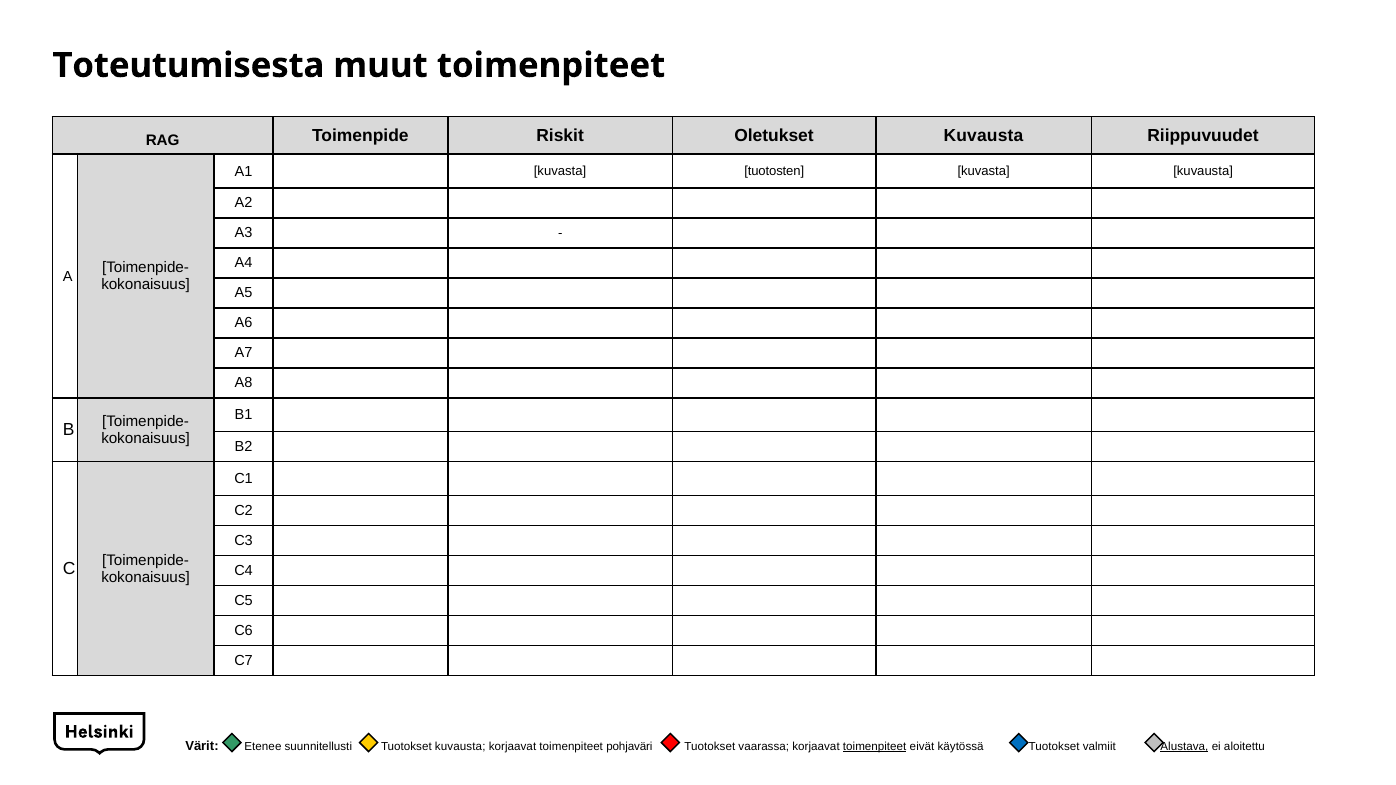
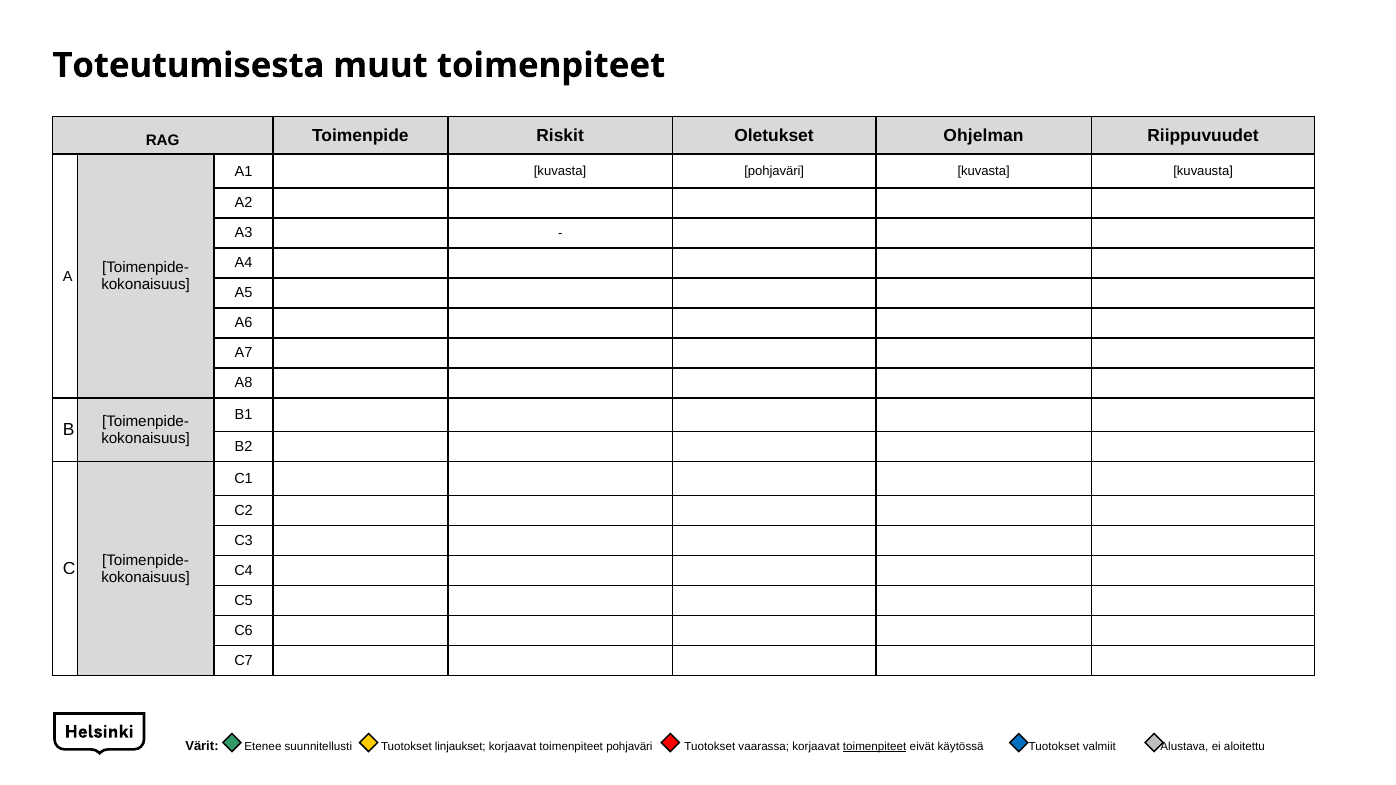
Oletukset Kuvausta: Kuvausta -> Ohjelman (983, 136)
kuvasta tuotosten: tuotosten -> pohjaväri (774, 171)
Tuotokset kuvausta: kuvausta -> linjaukset (460, 747)
Alustava underline: present -> none (1184, 747)
